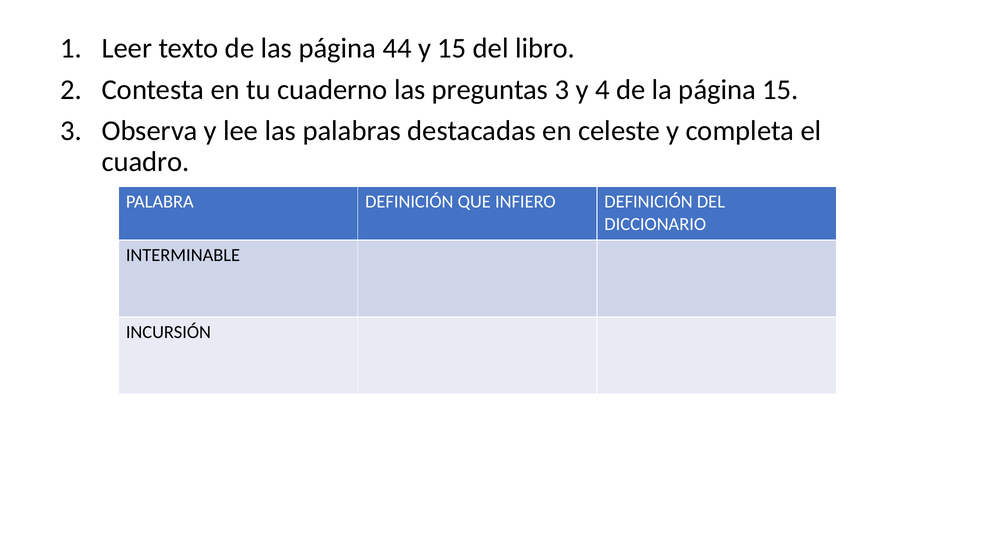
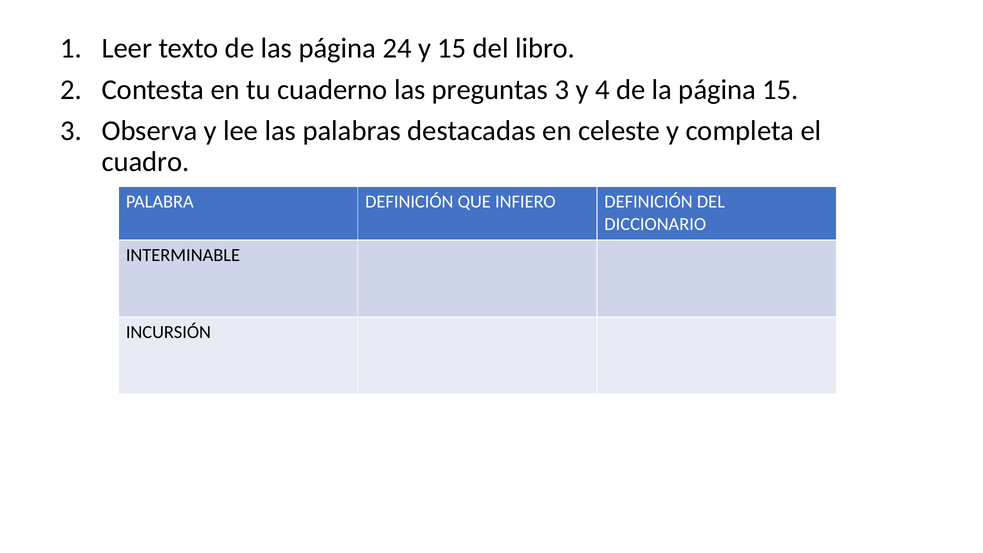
44: 44 -> 24 (397, 48)
